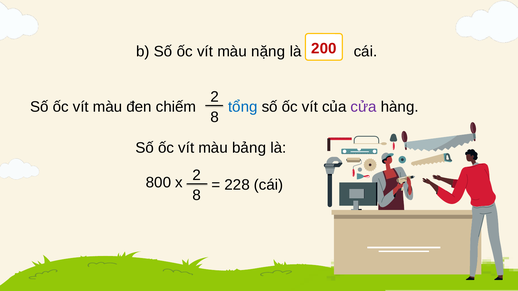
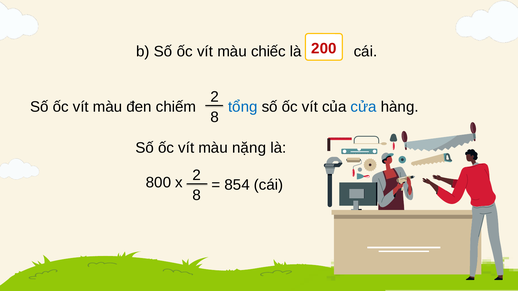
nặng: nặng -> chiếc (268, 52)
cửa colour: purple -> blue (364, 107)
bảng: bảng -> nặng (249, 148)
228: 228 -> 854 (237, 185)
